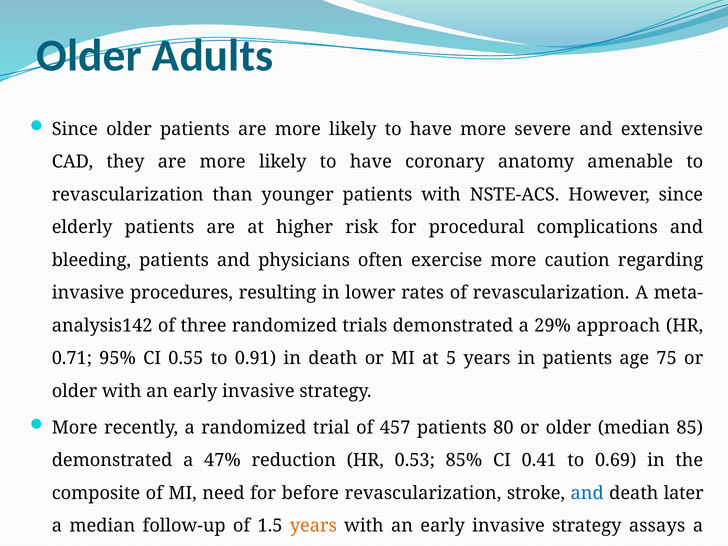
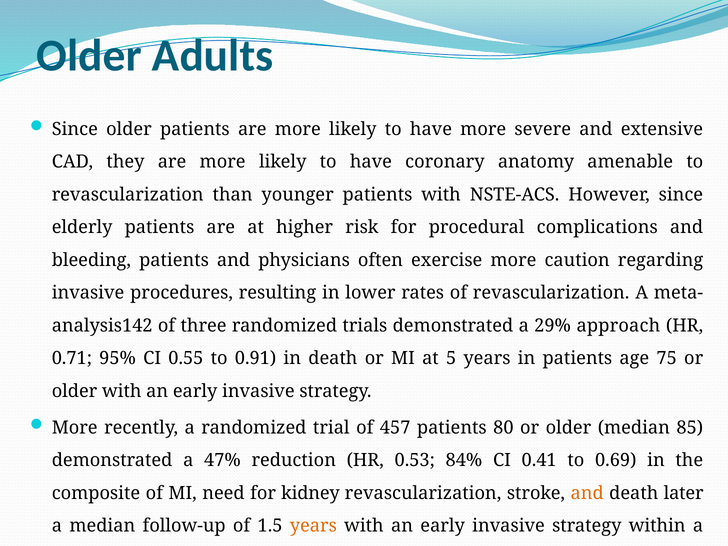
85%: 85% -> 84% (464, 460)
before: before -> kidney (310, 493)
and colour: blue -> orange (587, 493)
assays: assays -> within (657, 526)
